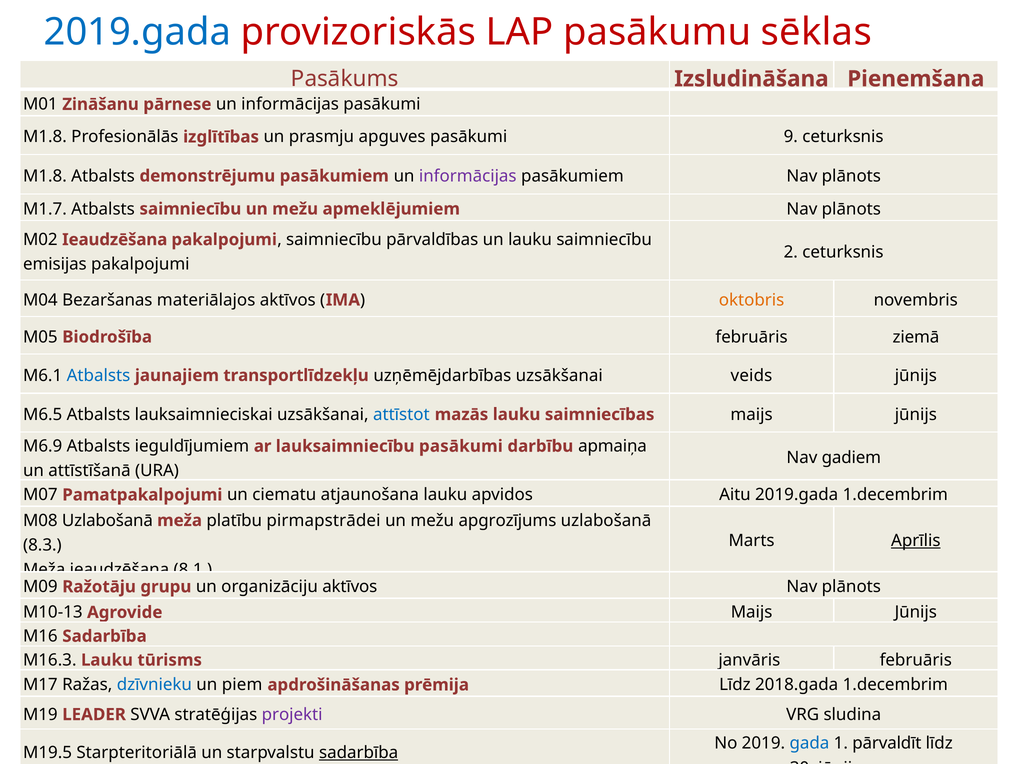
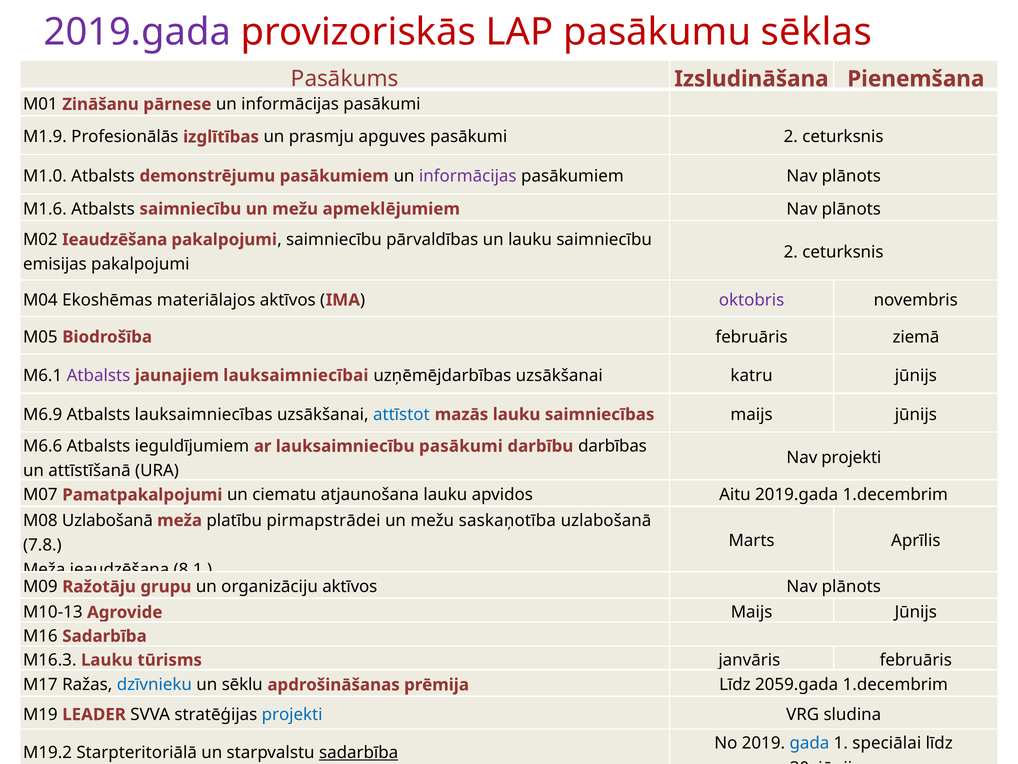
2019.gada colour: blue -> purple (137, 32)
M1.8: M1.8 -> M1.9 (45, 137)
pasākumi 9: 9 -> 2 (791, 137)
M1.8: M1.8 -> M1.0 (45, 176)
M1.7: M1.7 -> M1.6 (45, 209)
Bezaršanas: Bezaršanas -> Ekoshēmas (107, 300)
oktobris colour: orange -> purple (752, 300)
Atbalsts colour: blue -> purple (98, 375)
transportlīdzekļu: transportlīdzekļu -> lauksaimniecībai (296, 375)
veids: veids -> katru (752, 375)
M6.5: M6.5 -> M6.9 (43, 414)
lauksaimnieciskai: lauksaimnieciskai -> lauksaimniecības (204, 414)
M6.9: M6.9 -> M6.6 (43, 446)
apmaiņa: apmaiņa -> darbības (613, 446)
Nav gadiem: gadiem -> projekti (851, 457)
apgrozījums: apgrozījums -> saskaņotība (507, 520)
Aprīlis underline: present -> none (916, 540)
8.3: 8.3 -> 7.8 (42, 545)
piem: piem -> sēklu (242, 684)
2018.gada: 2018.gada -> 2059.gada (797, 684)
projekti colour: purple -> blue (292, 714)
pārvaldīt: pārvaldīt -> speciālai (887, 743)
M19.5: M19.5 -> M19.2 (48, 752)
